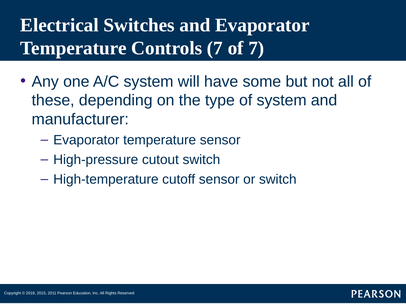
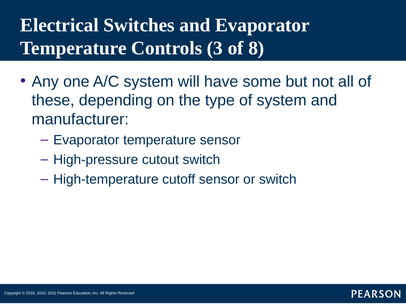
Controls 7: 7 -> 3 (215, 48)
of 7: 7 -> 8 (256, 48)
